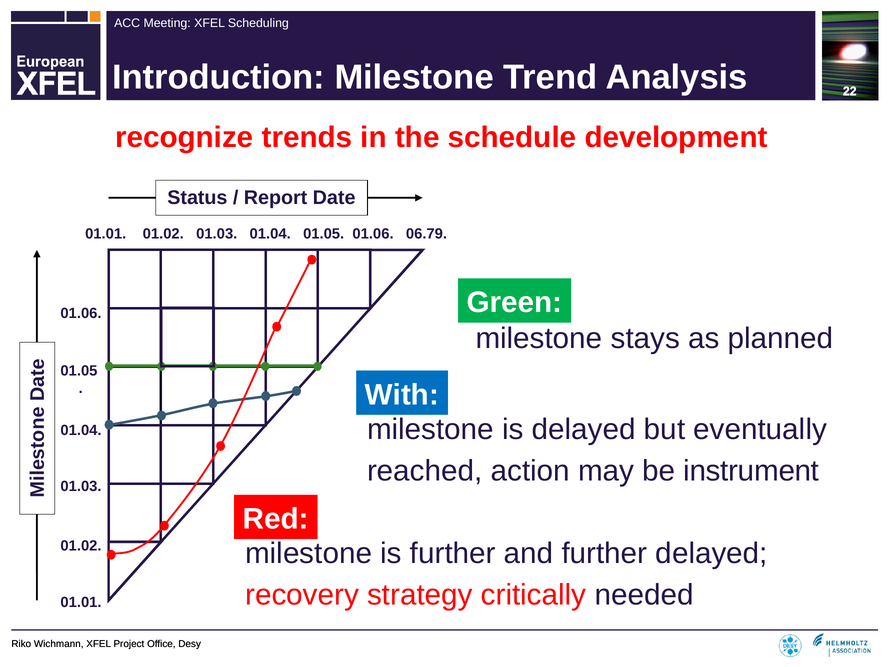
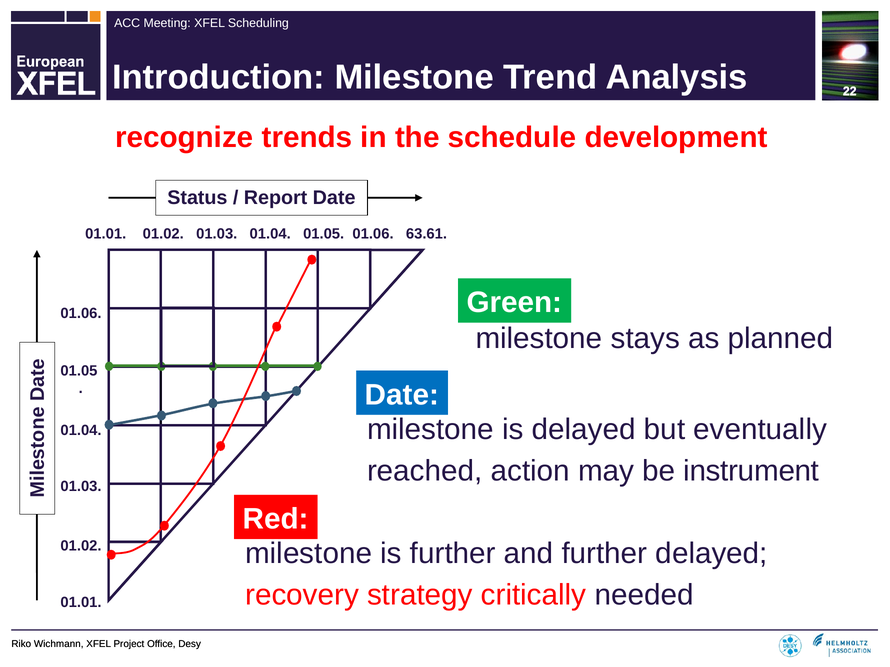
06.79: 06.79 -> 63.61 (427, 234)
With: With -> Date (402, 395)
